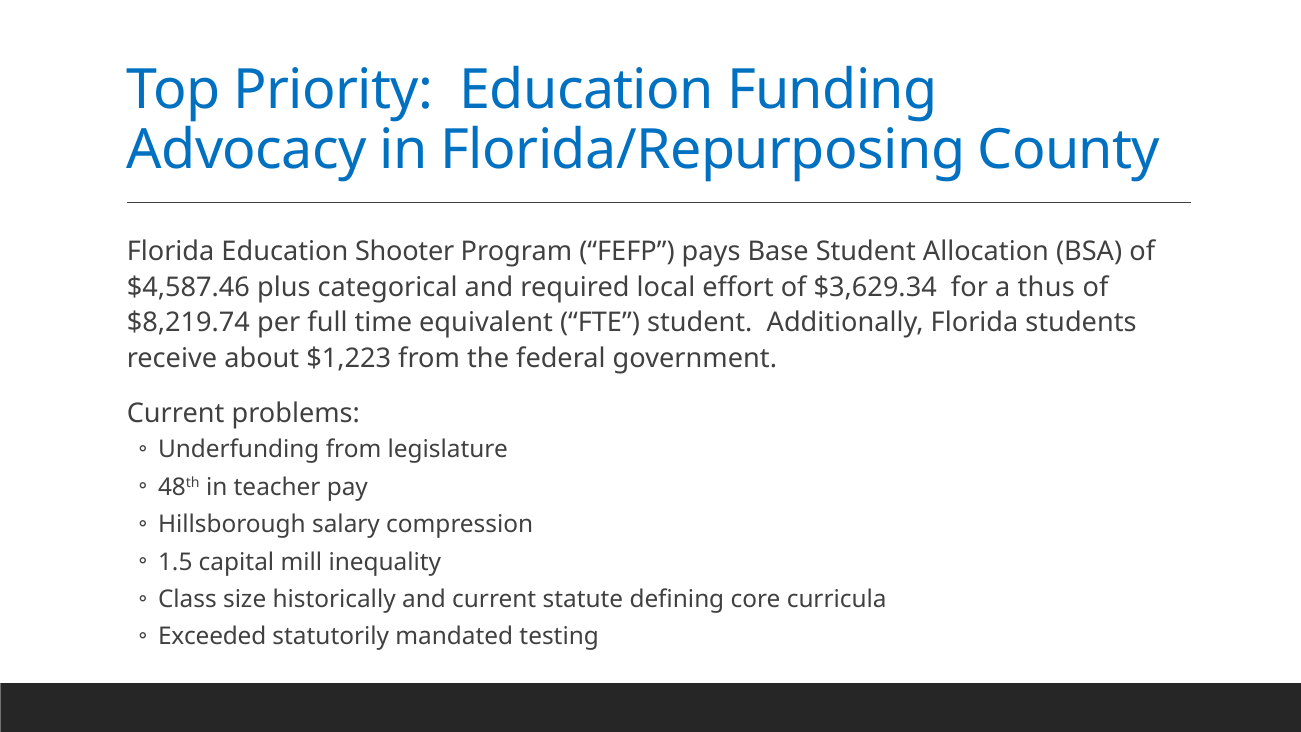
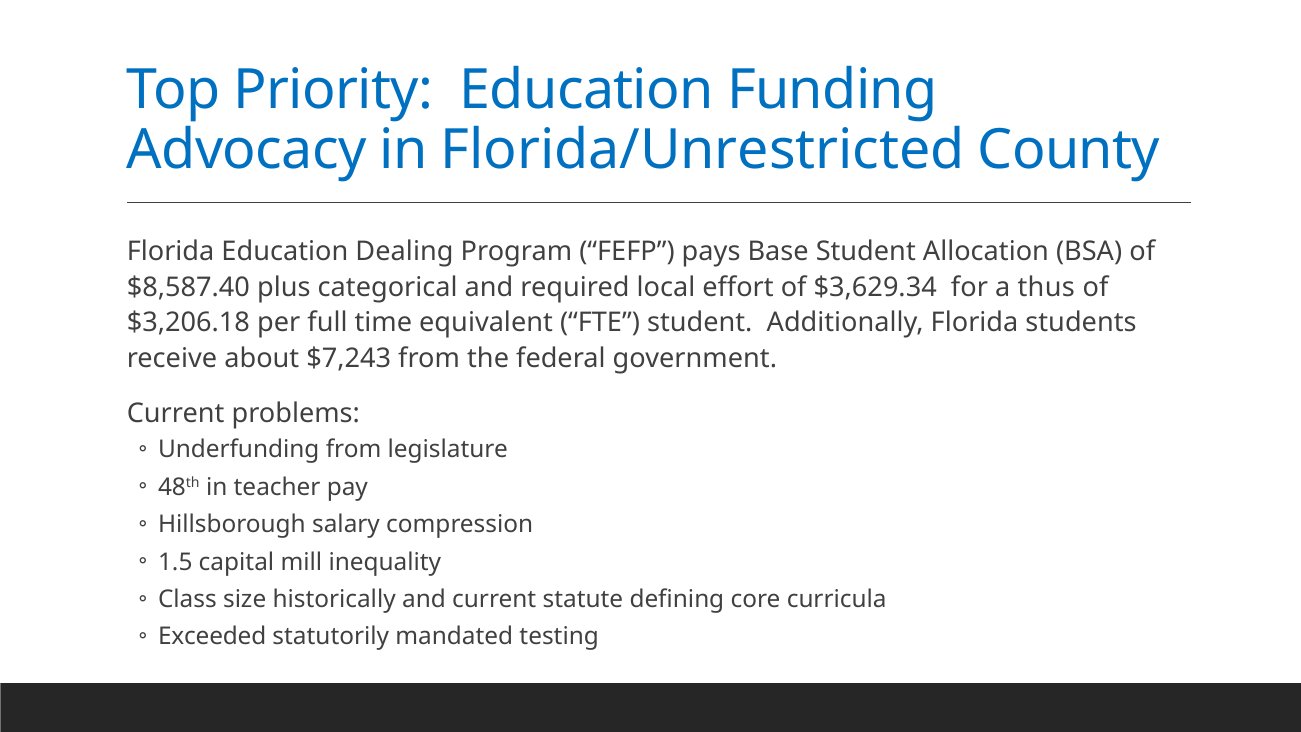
Florida/Repurposing: Florida/Repurposing -> Florida/Unrestricted (703, 150)
Shooter: Shooter -> Dealing (405, 251)
$4,587.46: $4,587.46 -> $8,587.40 (188, 287)
$8,219.74: $8,219.74 -> $3,206.18 (188, 323)
$1,223: $1,223 -> $7,243 (349, 359)
